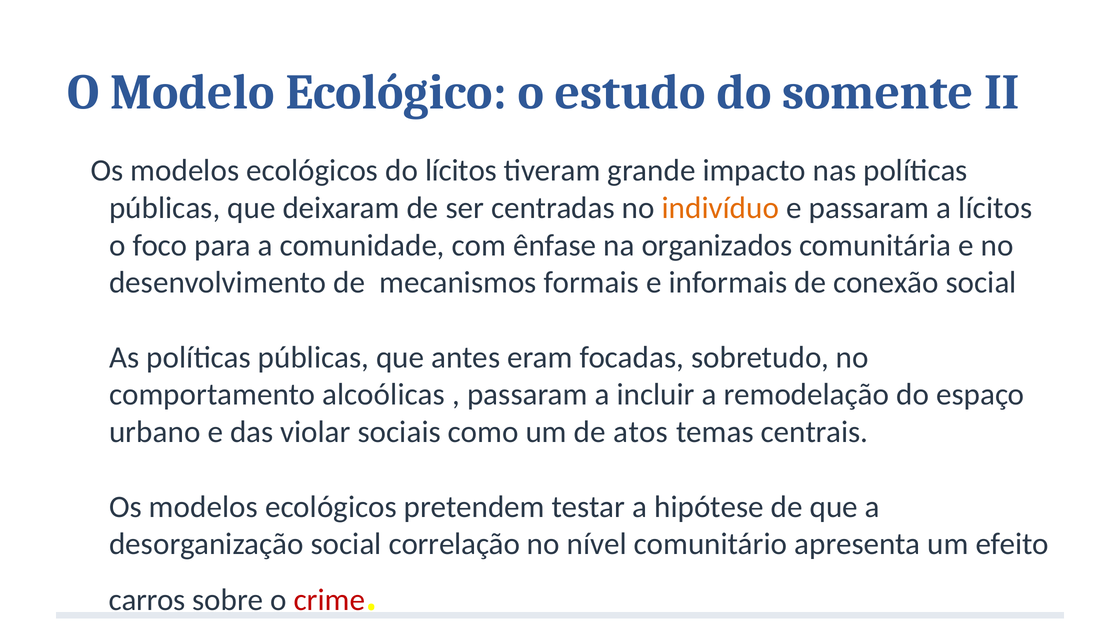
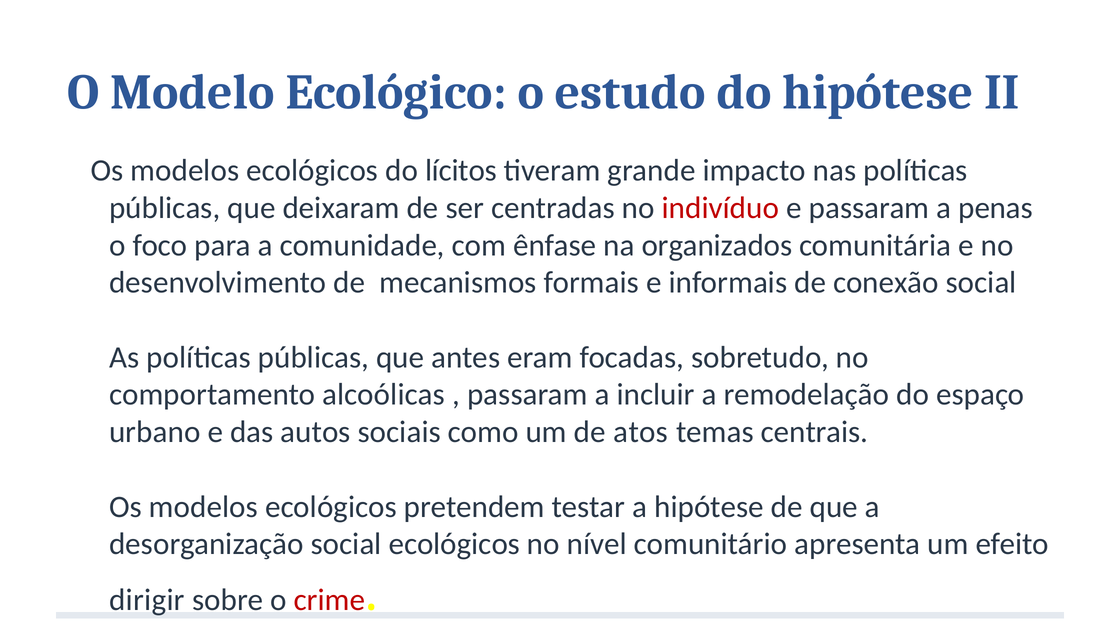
do somente: somente -> hipótese (878, 92)
indivíduo colour: orange -> red (720, 208)
a lícitos: lícitos -> penas (996, 208)
violar: violar -> autos (315, 432)
social correlação: correlação -> ecológicos (454, 544)
carros: carros -> dirigir (147, 600)
